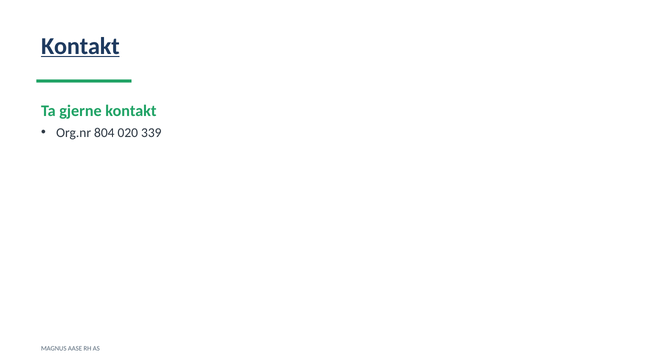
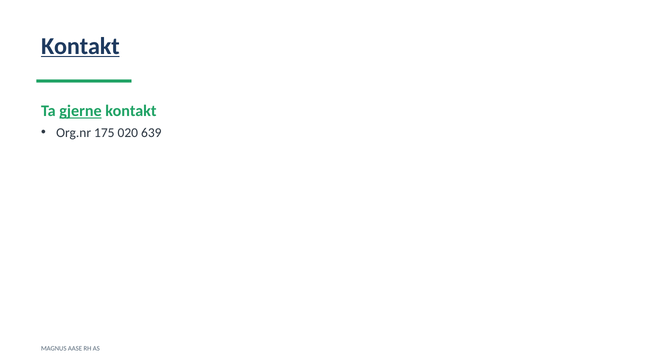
gjerne underline: none -> present (81, 111)
804: 804 -> 175 (104, 133)
339: 339 -> 639 (151, 133)
